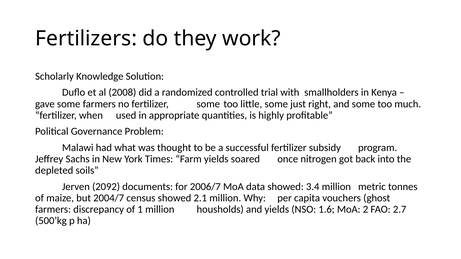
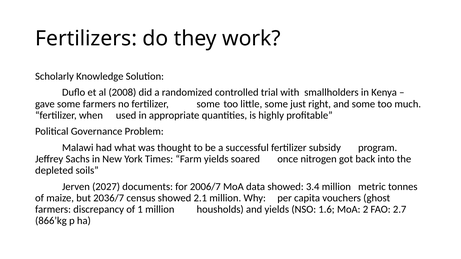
2092: 2092 -> 2027 (106, 187)
2004/7: 2004/7 -> 2036/7 (109, 198)
500’kg: 500’kg -> 866’kg (51, 221)
